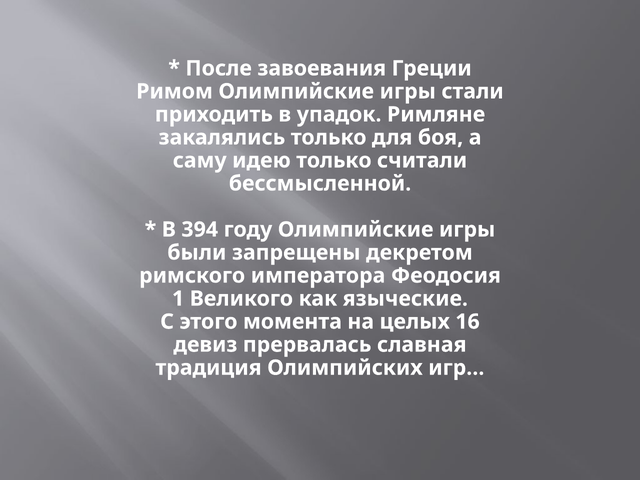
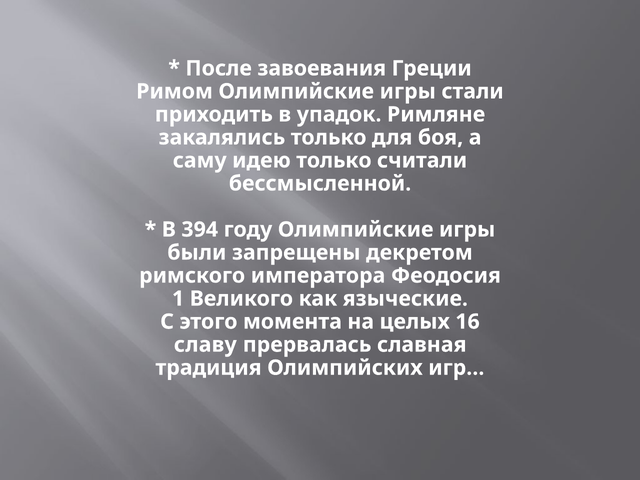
девиз: девиз -> славу (205, 345)
